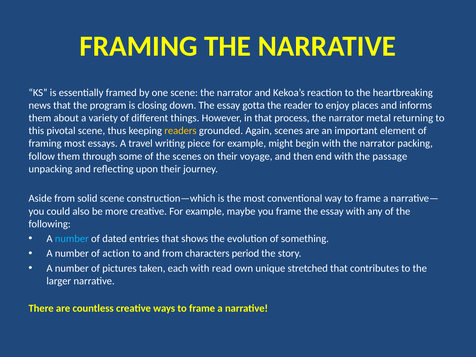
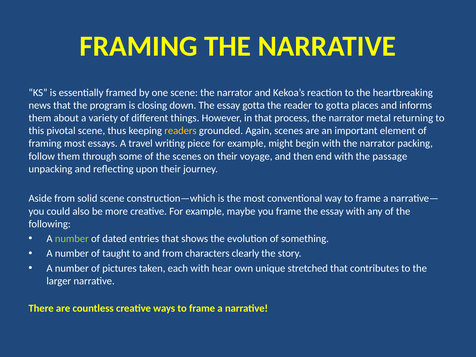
to enjoy: enjoy -> gotta (337, 105)
number colour: light blue -> light green (72, 239)
action: action -> taught (116, 253)
period: period -> clearly (245, 253)
read: read -> hear (222, 268)
